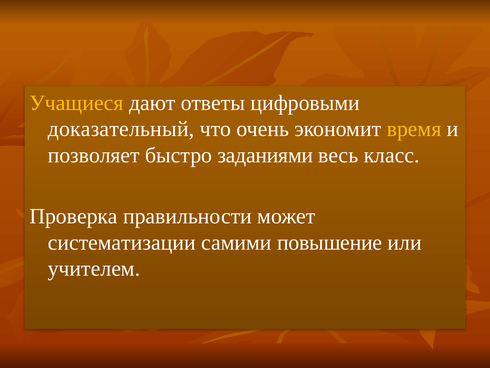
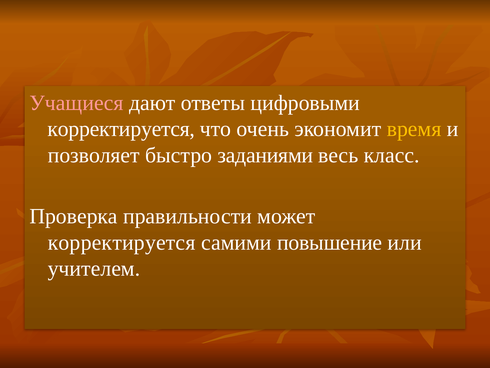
Учащиеся colour: yellow -> pink (76, 103)
доказательный: доказательный -> корректируется (121, 129)
систематизации: систематизации -> корректируется (122, 242)
